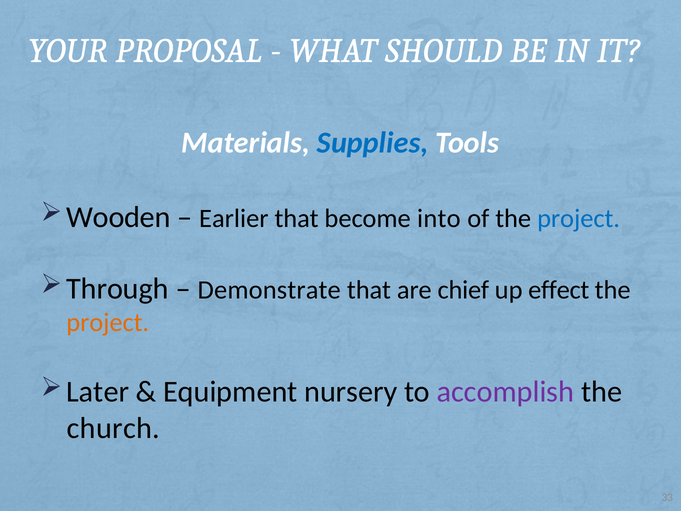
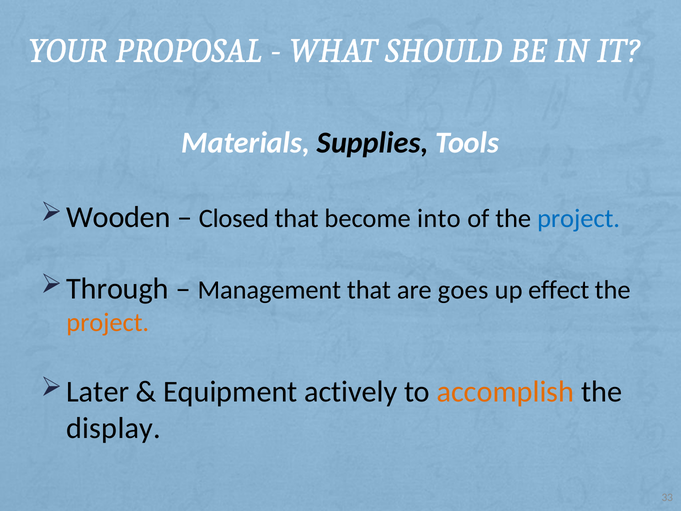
Supplies colour: blue -> black (373, 143)
Earlier: Earlier -> Closed (234, 218)
Demonstrate: Demonstrate -> Management (269, 290)
chief: chief -> goes (463, 290)
nursery: nursery -> actively (351, 392)
accomplish colour: purple -> orange (505, 392)
church: church -> display (114, 428)
